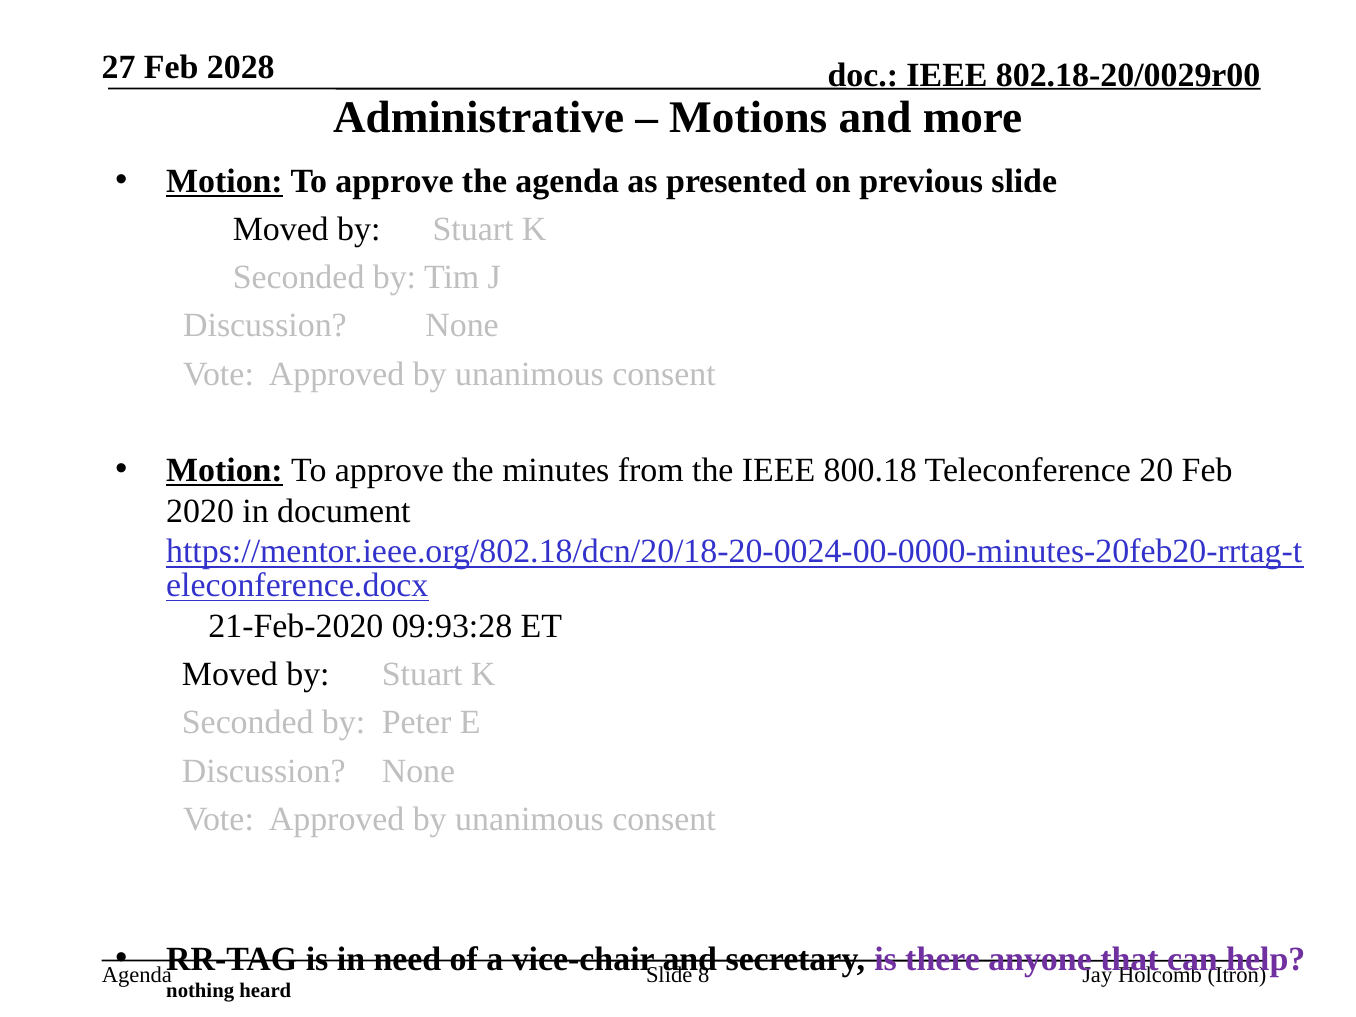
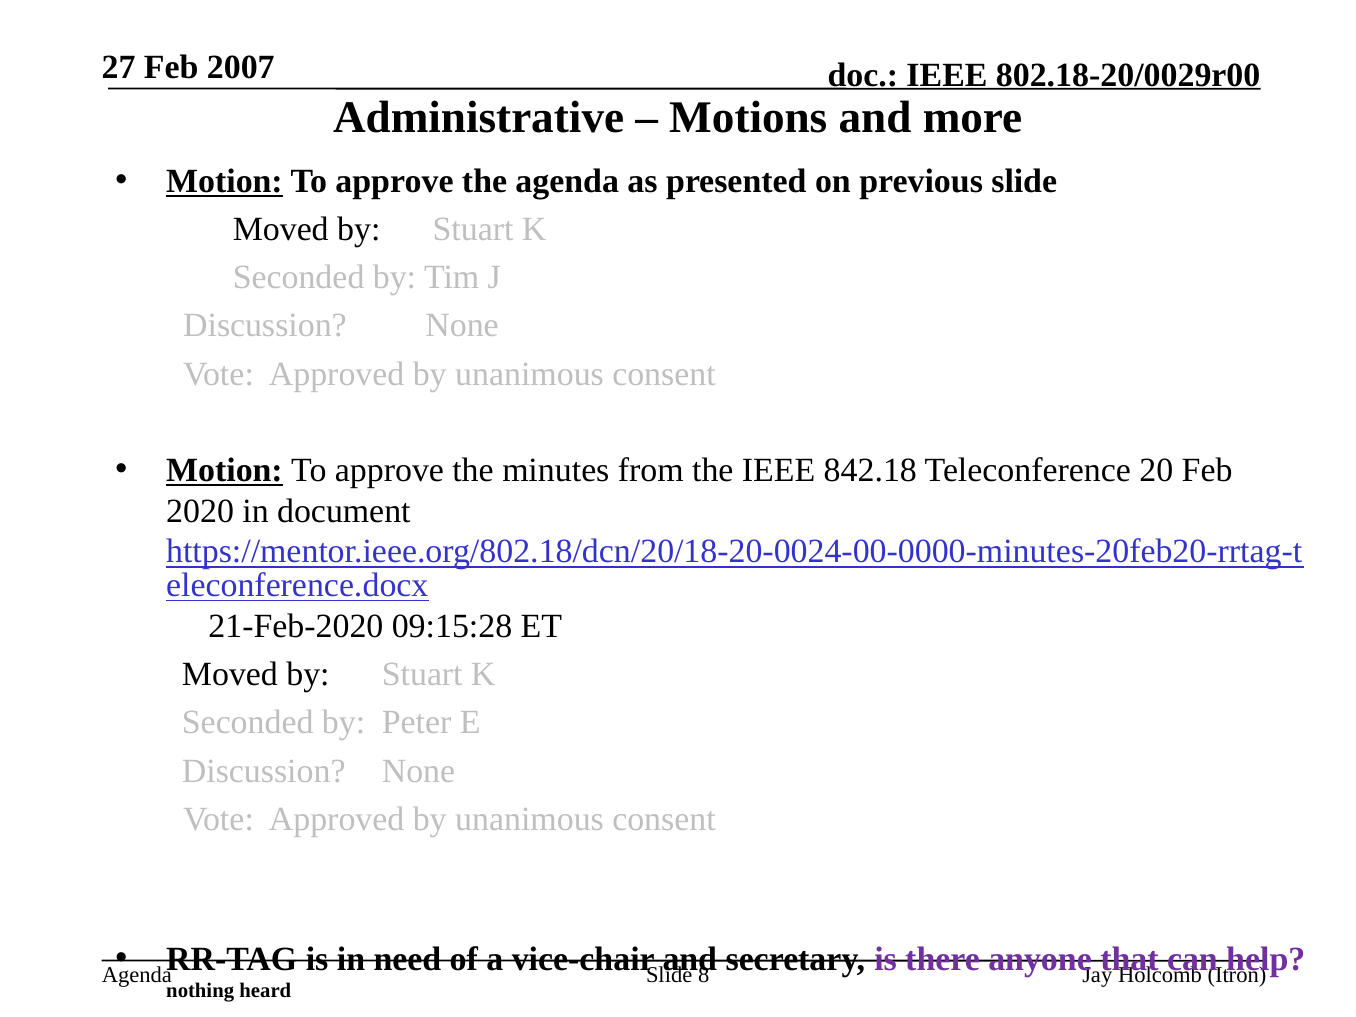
2028: 2028 -> 2007 (241, 68)
800.18: 800.18 -> 842.18 (870, 470)
09:93:28: 09:93:28 -> 09:15:28 (452, 626)
